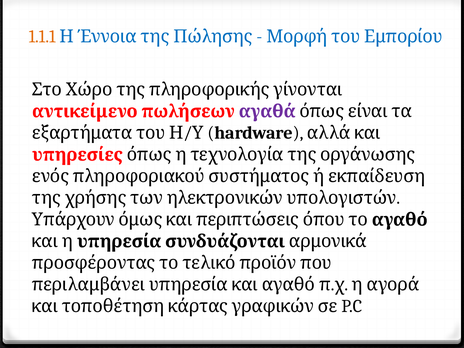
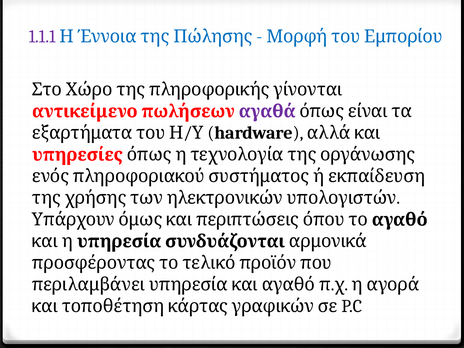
1.1.1 colour: orange -> purple (42, 37)
